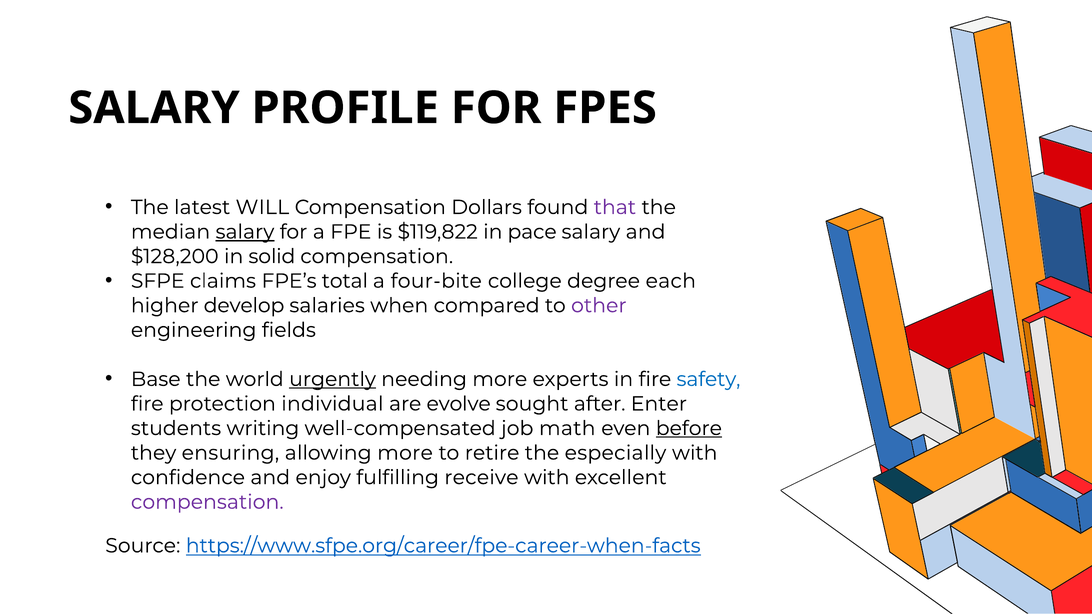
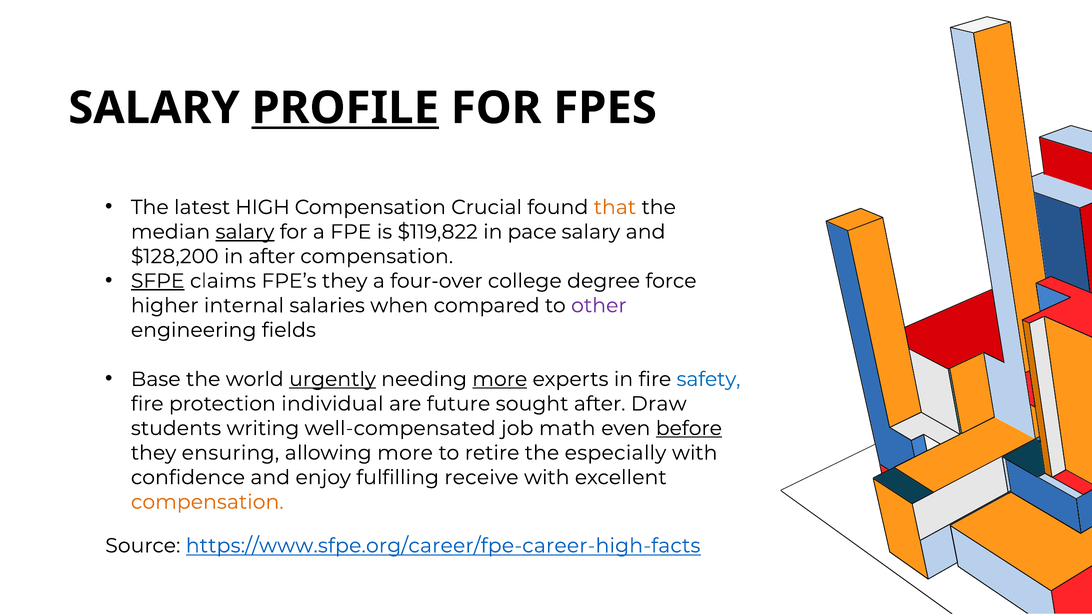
PROFILE underline: none -> present (345, 108)
WILL: WILL -> HIGH (263, 207)
Dollars: Dollars -> Crucial (487, 207)
that colour: purple -> orange (615, 207)
in solid: solid -> after (272, 257)
SFPE underline: none -> present (158, 281)
FPE’s total: total -> they (345, 281)
four-bite: four-bite -> four-over (436, 281)
each: each -> force (671, 281)
develop: develop -> internal (244, 306)
more underline: none -> present (500, 379)
evolve: evolve -> future (458, 404)
Enter: Enter -> Draw (659, 404)
compensation colour: purple -> orange (207, 502)
https://www.sfpe.org/career/fpe-career-when-facts: https://www.sfpe.org/career/fpe-career-when-facts -> https://www.sfpe.org/career/fpe-career-high-facts (443, 546)
